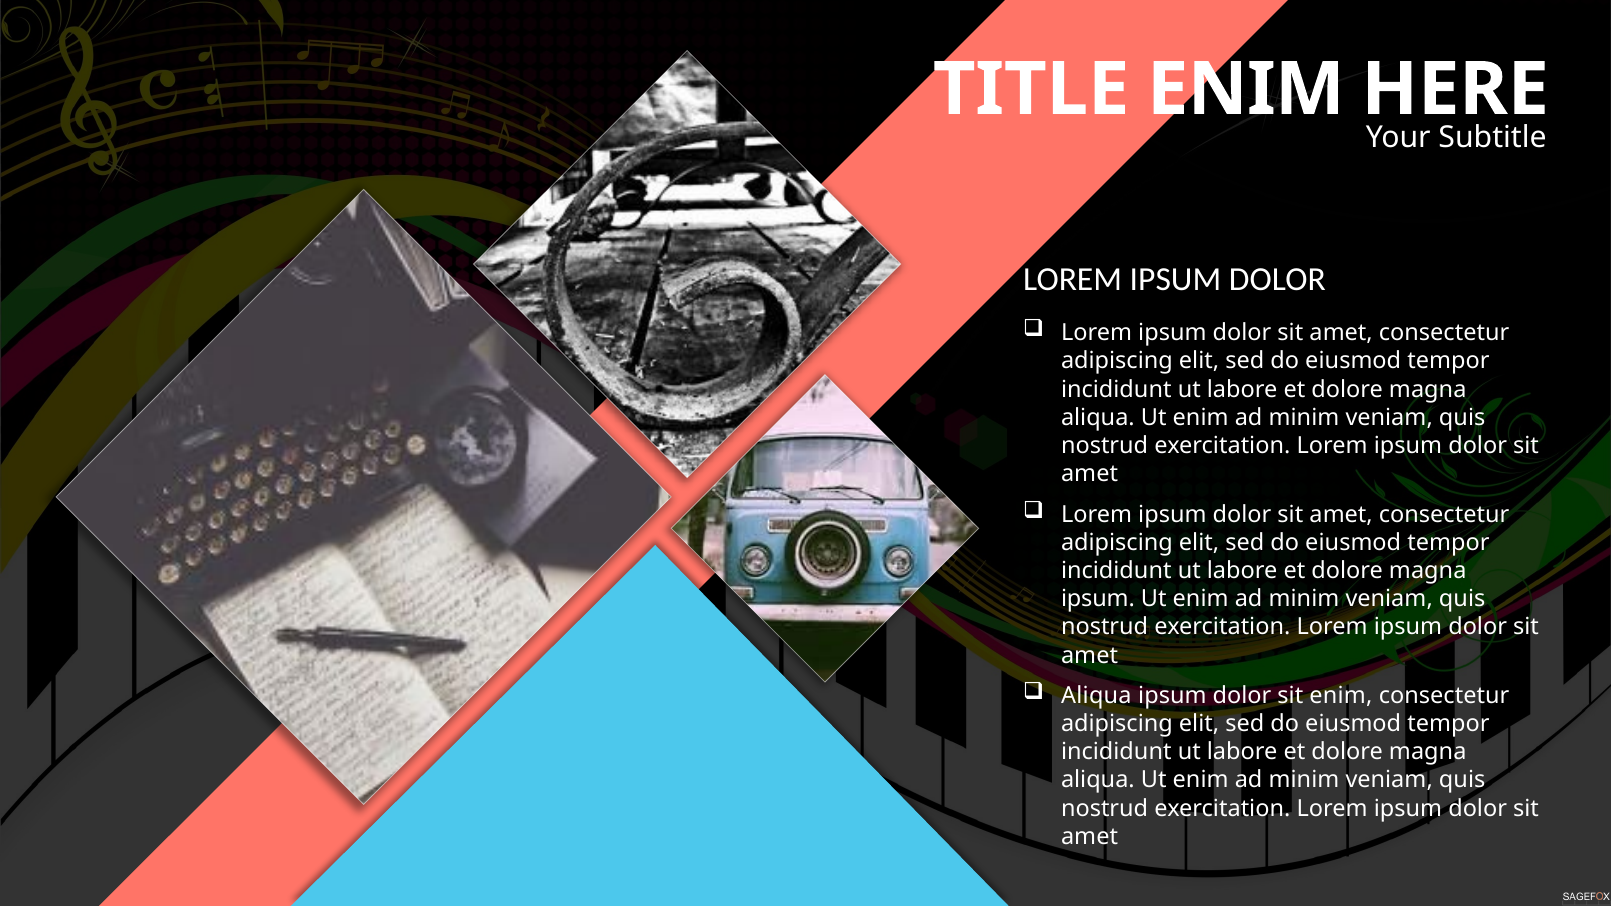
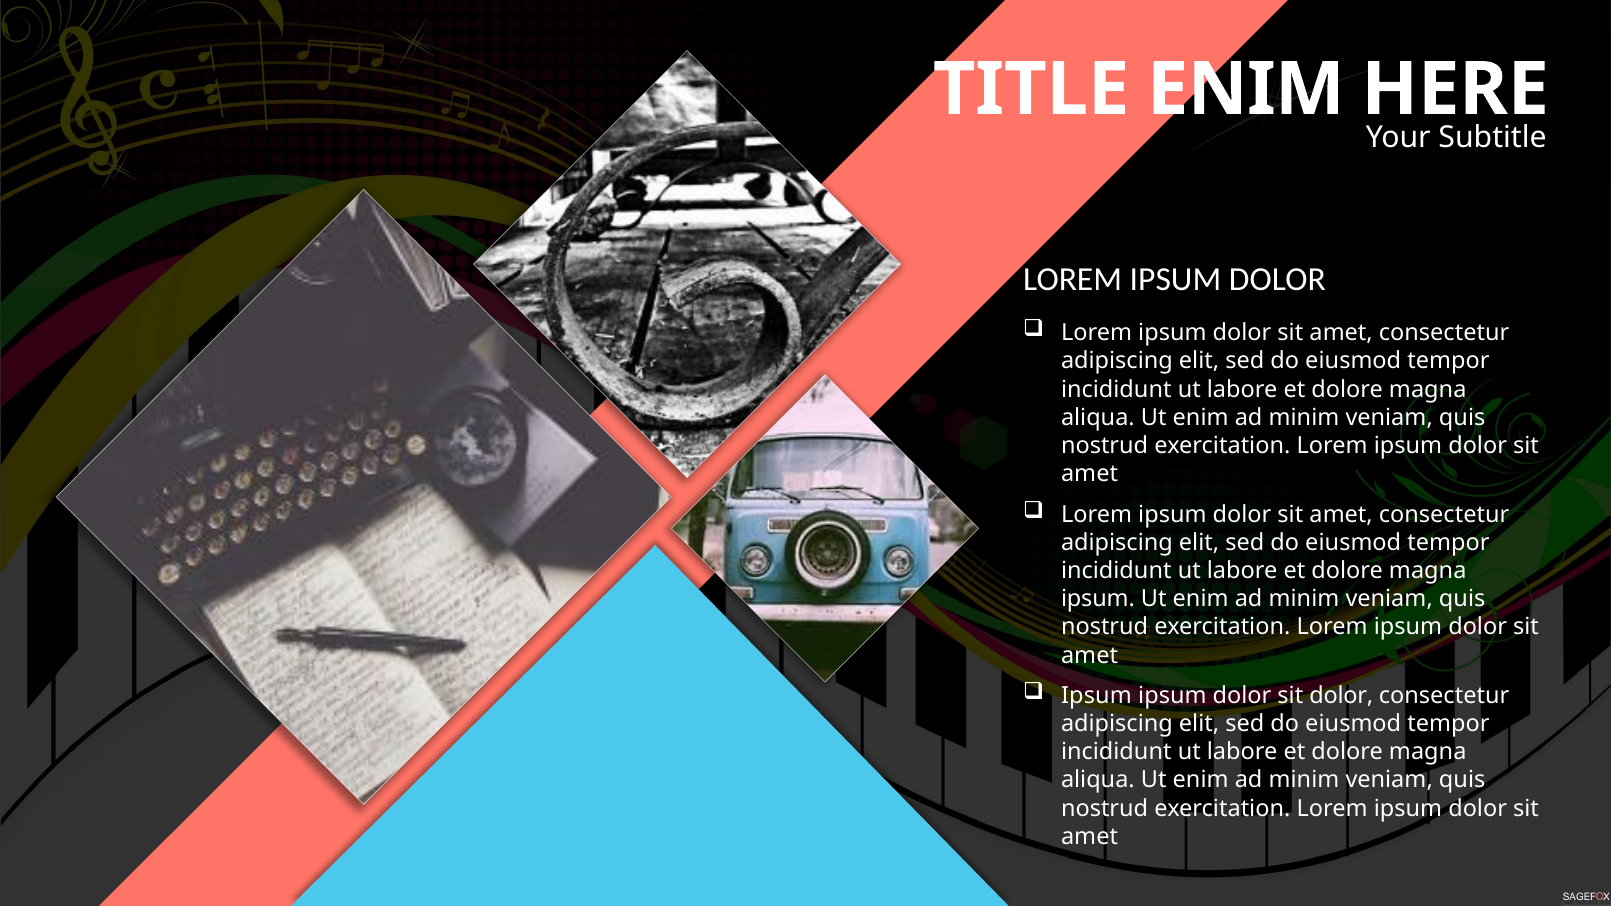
Aliqua: Aliqua -> Ipsum (1096, 696)
sit enim: enim -> dolor (1341, 696)
